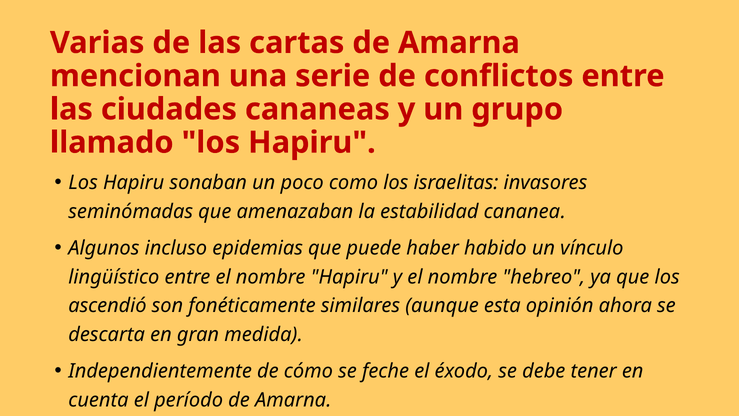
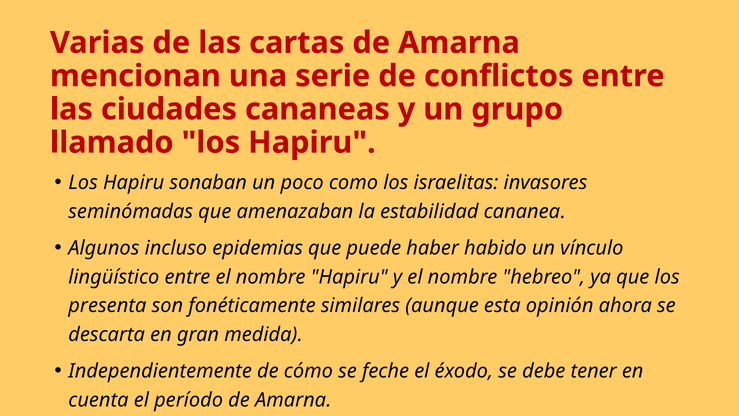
ascendió: ascendió -> presenta (107, 306)
